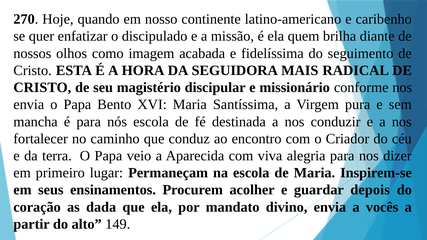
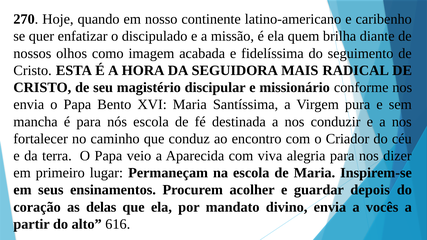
dada: dada -> delas (101, 207)
149: 149 -> 616 (118, 224)
